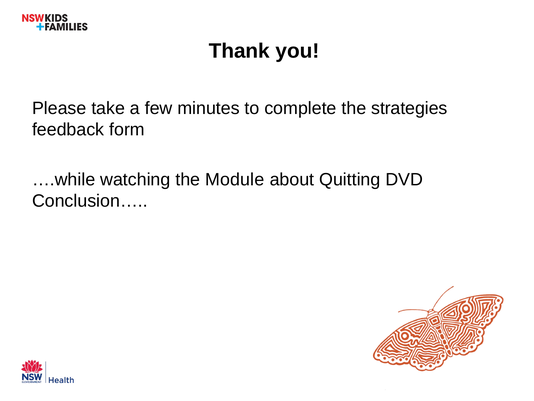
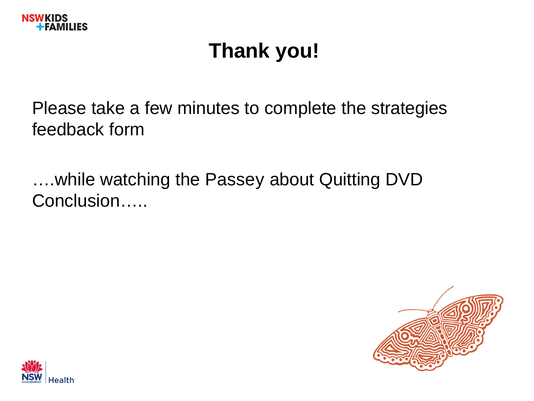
Module: Module -> Passey (235, 179)
